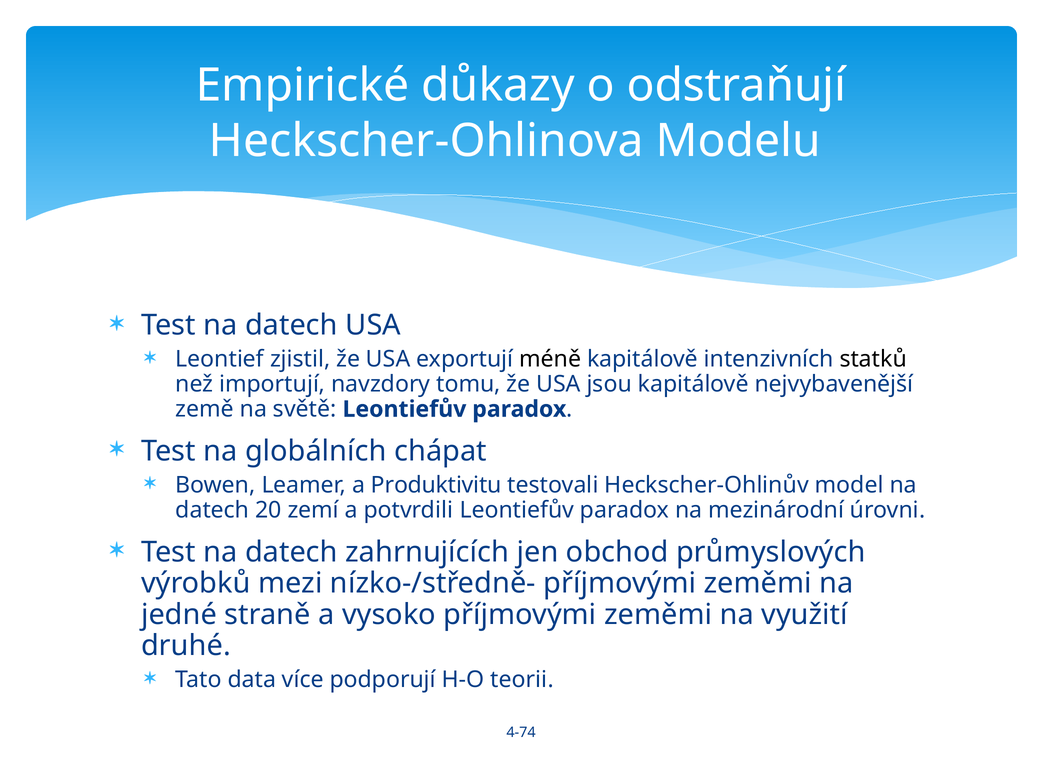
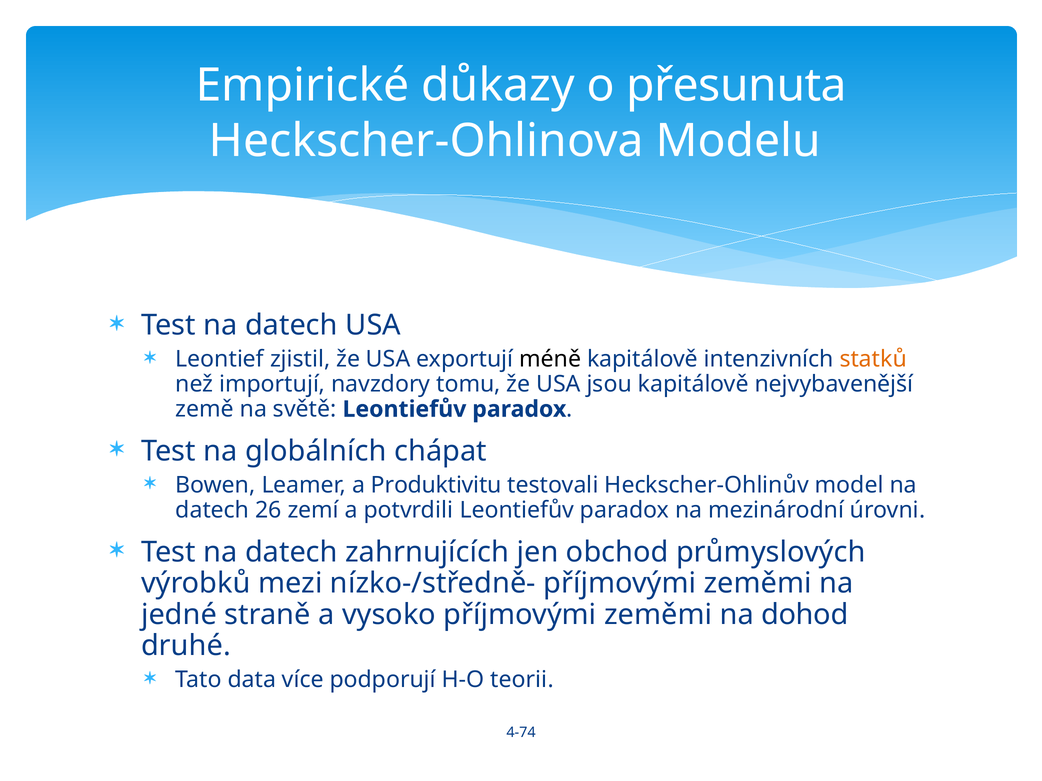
odstraňují: odstraňují -> přesunuta (737, 85)
statků colour: black -> orange (873, 359)
20: 20 -> 26 (268, 510)
využití: využití -> dohod (805, 615)
